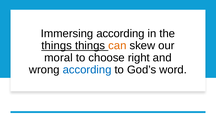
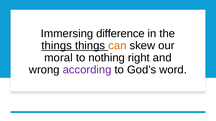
Immersing according: according -> difference (120, 34)
choose: choose -> nothing (107, 58)
according colour: blue -> purple (87, 70)
